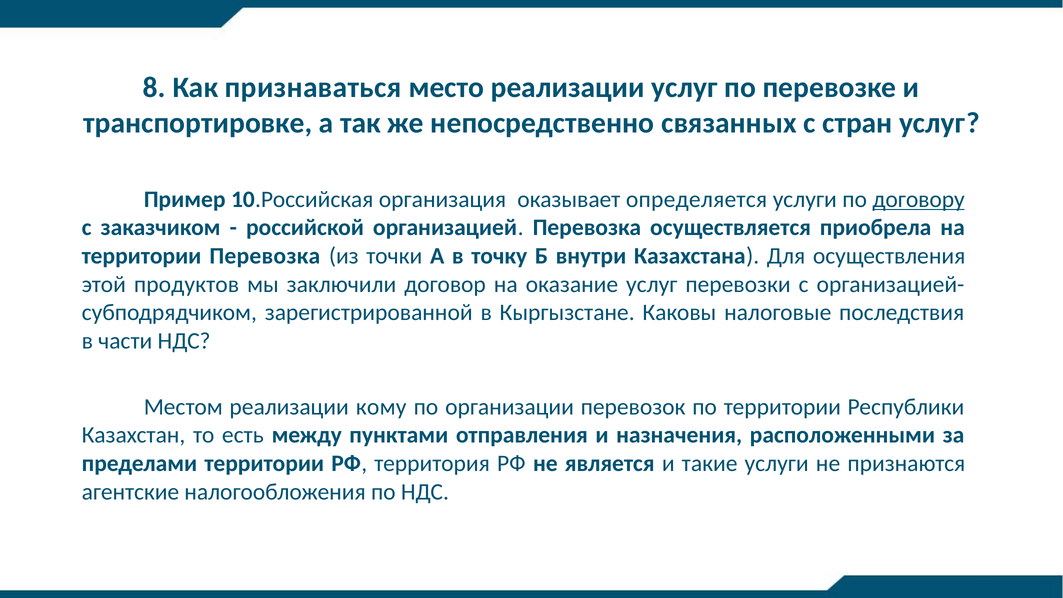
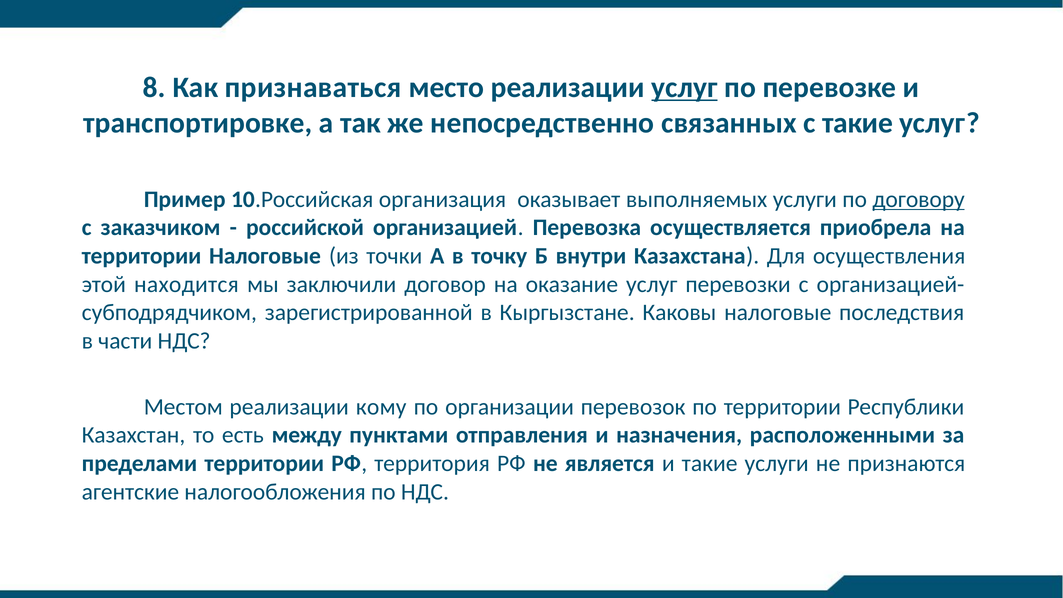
услуг underline: none -> present (685, 88)
с стран: стран -> такие (858, 123)
определяется: определяется -> выполняемых (697, 199)
территории Перевозка: Перевозка -> Налоговые (265, 256)
продуктов: продуктов -> находится (186, 284)
